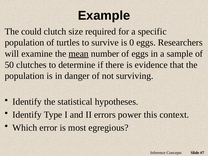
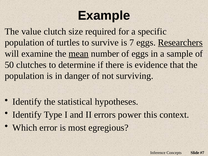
could: could -> value (31, 31)
0: 0 -> 7 (132, 43)
Researchers underline: none -> present (180, 43)
